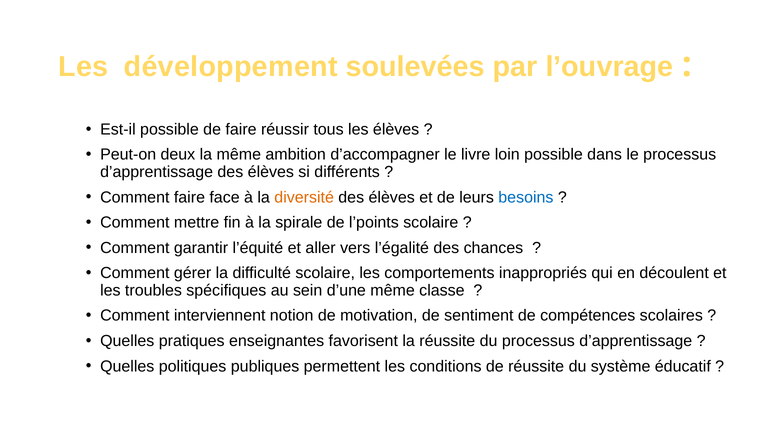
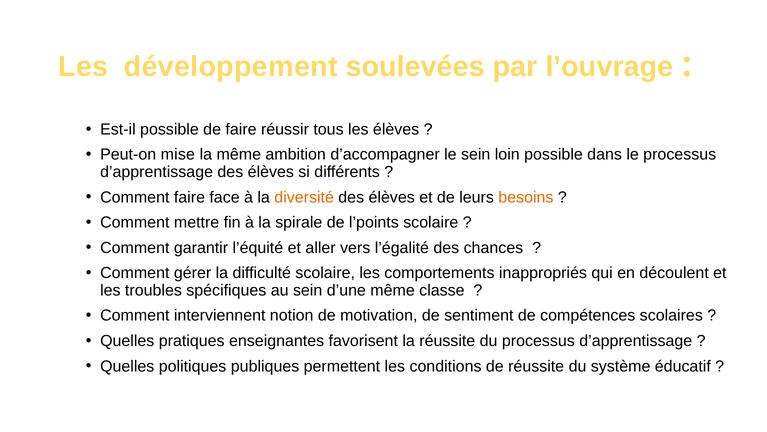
deux: deux -> mise (178, 155)
le livre: livre -> sein (476, 155)
besoins colour: blue -> orange (526, 197)
